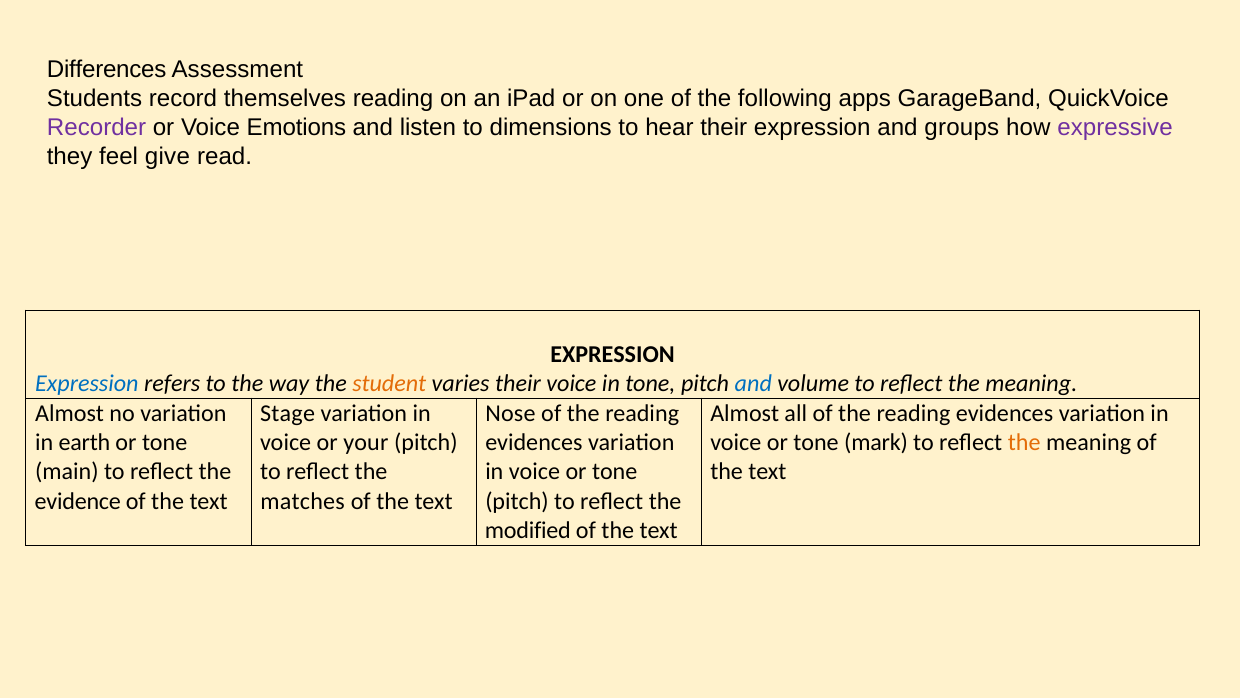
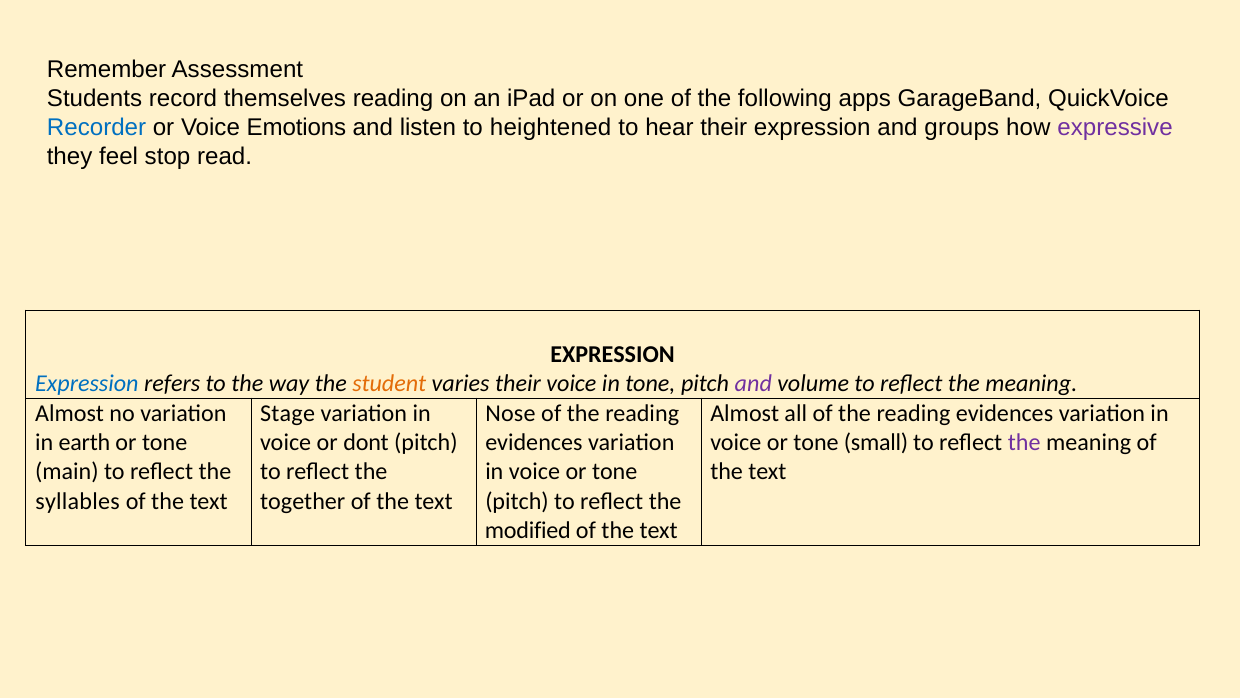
Differences: Differences -> Remember (107, 69)
Recorder colour: purple -> blue (97, 127)
dimensions: dimensions -> heightened (551, 127)
give: give -> stop (168, 156)
and colour: blue -> purple (753, 383)
your: your -> dont (366, 442)
mark: mark -> small (876, 442)
the colour: orange -> purple (1024, 442)
evidence: evidence -> syllables (78, 501)
matches: matches -> together (303, 501)
